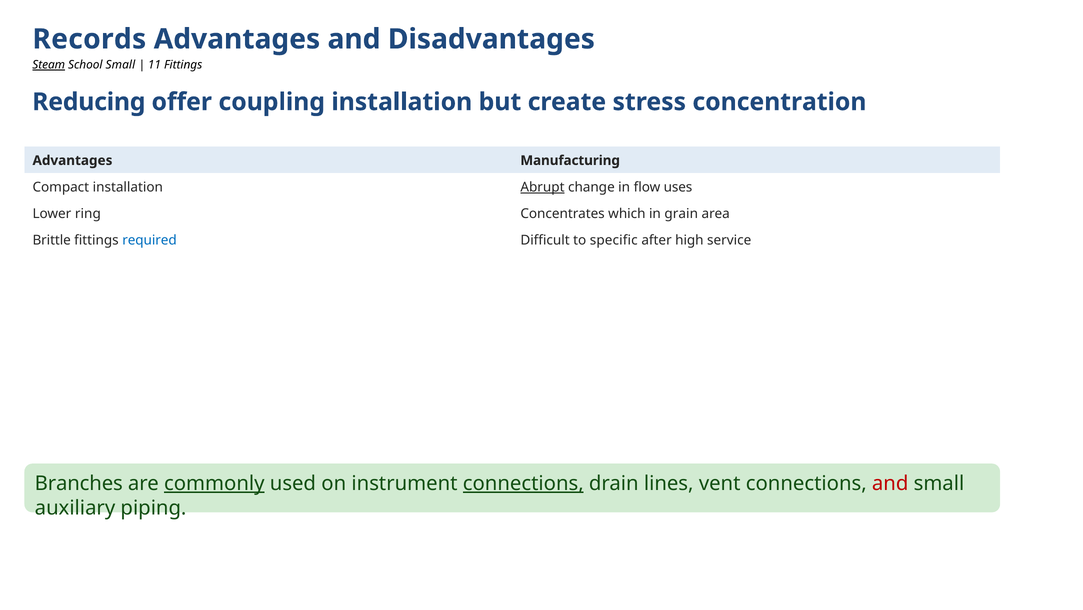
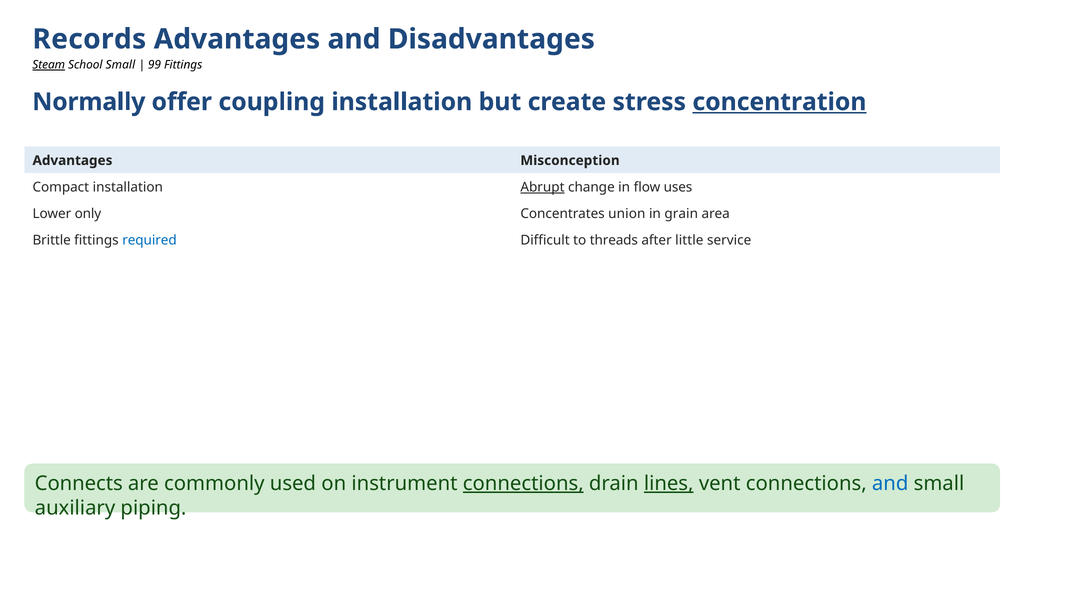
11: 11 -> 99 (154, 65)
Reducing: Reducing -> Normally (89, 102)
concentration underline: none -> present (779, 102)
Manufacturing: Manufacturing -> Misconception (570, 160)
ring: ring -> only (88, 214)
which: which -> union (627, 214)
specific: specific -> threads (614, 240)
high: high -> little (689, 240)
Branches: Branches -> Connects (79, 483)
commonly underline: present -> none (214, 483)
lines underline: none -> present (669, 483)
and colour: red -> blue (890, 483)
